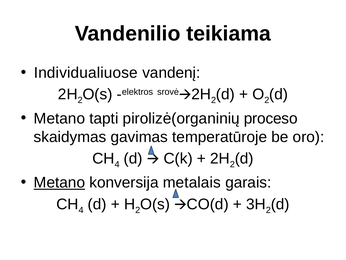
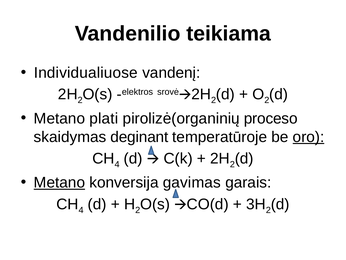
tapti: tapti -> plati (104, 118)
gavimas: gavimas -> deginant (139, 137)
oro underline: none -> present (309, 137)
metalais: metalais -> gavimas (192, 182)
